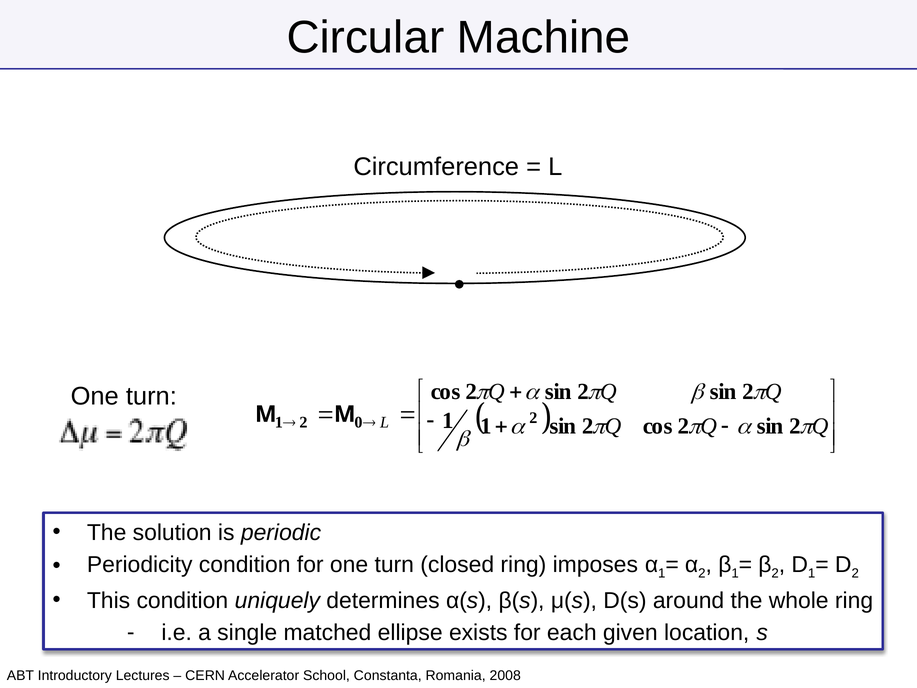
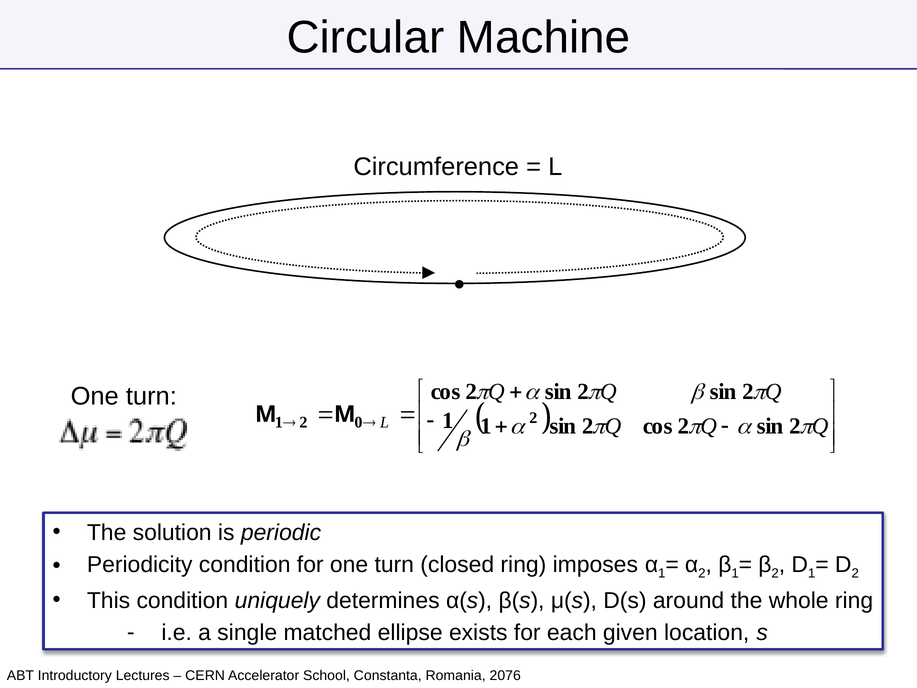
2008: 2008 -> 2076 (505, 676)
